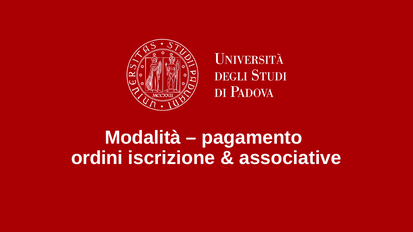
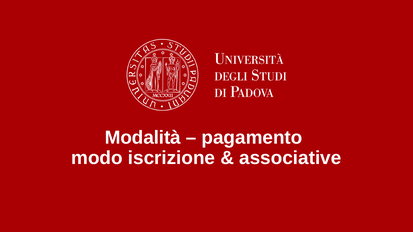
ordini: ordini -> modo (97, 158)
